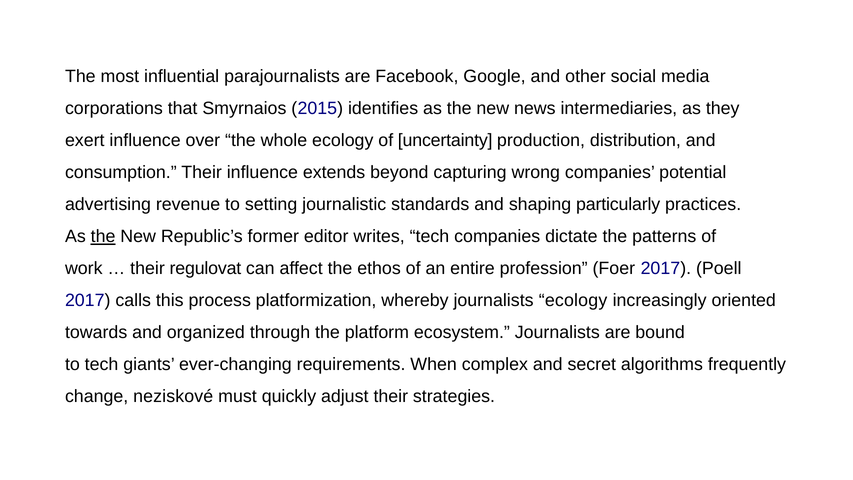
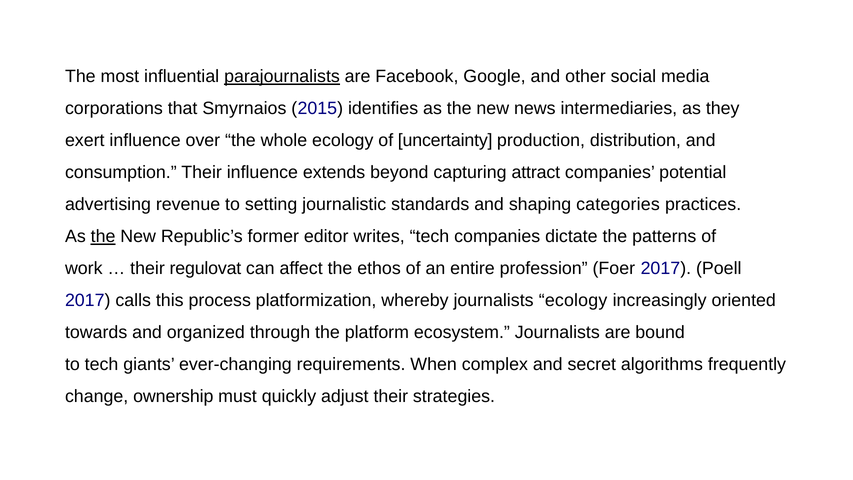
parajournalists underline: none -> present (282, 77)
wrong: wrong -> attract (536, 173)
particularly: particularly -> categories (618, 205)
neziskové: neziskové -> ownership (173, 396)
